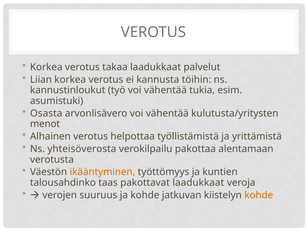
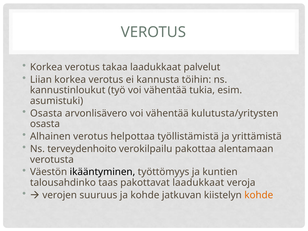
menot: menot -> osasta (45, 124)
yhteisöverosta: yhteisöverosta -> terveydenhoito (82, 149)
ikääntyminen colour: orange -> black (102, 172)
